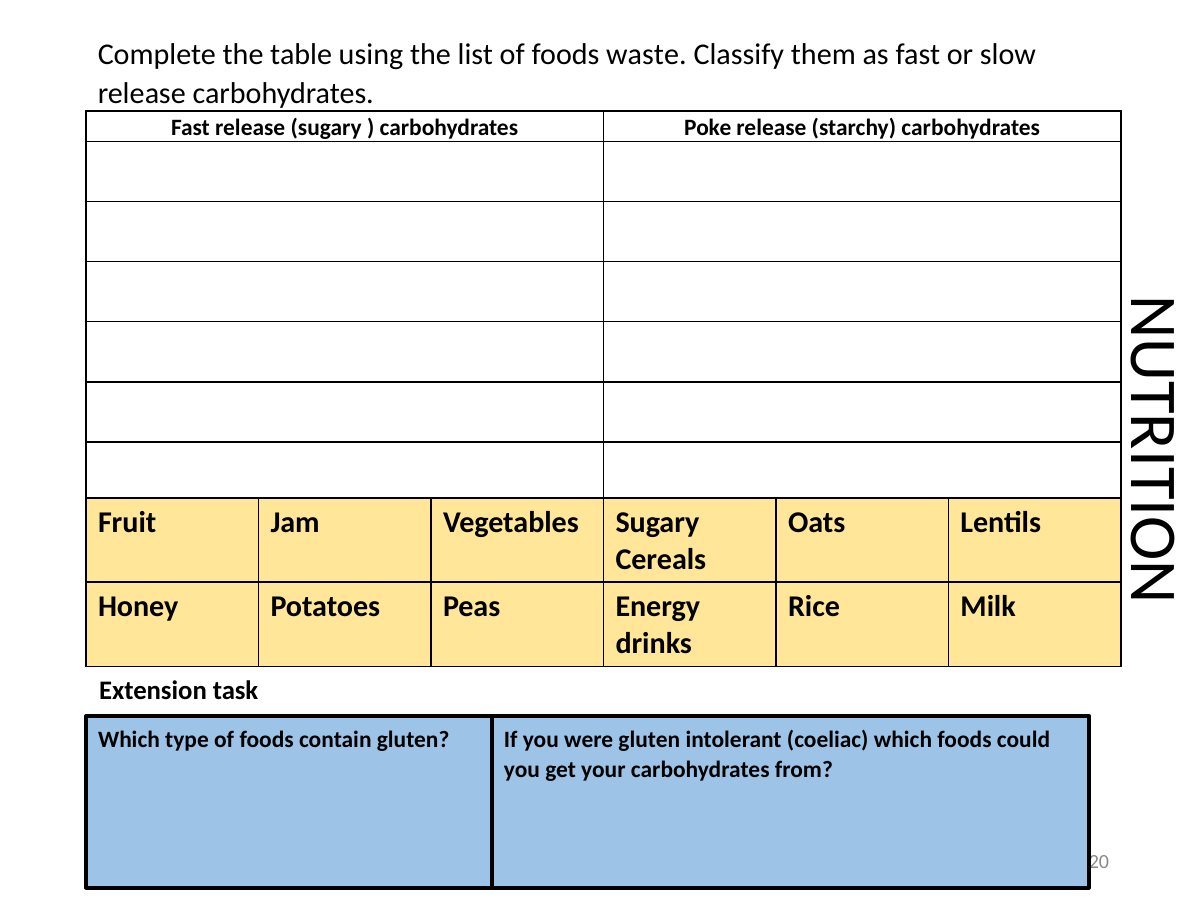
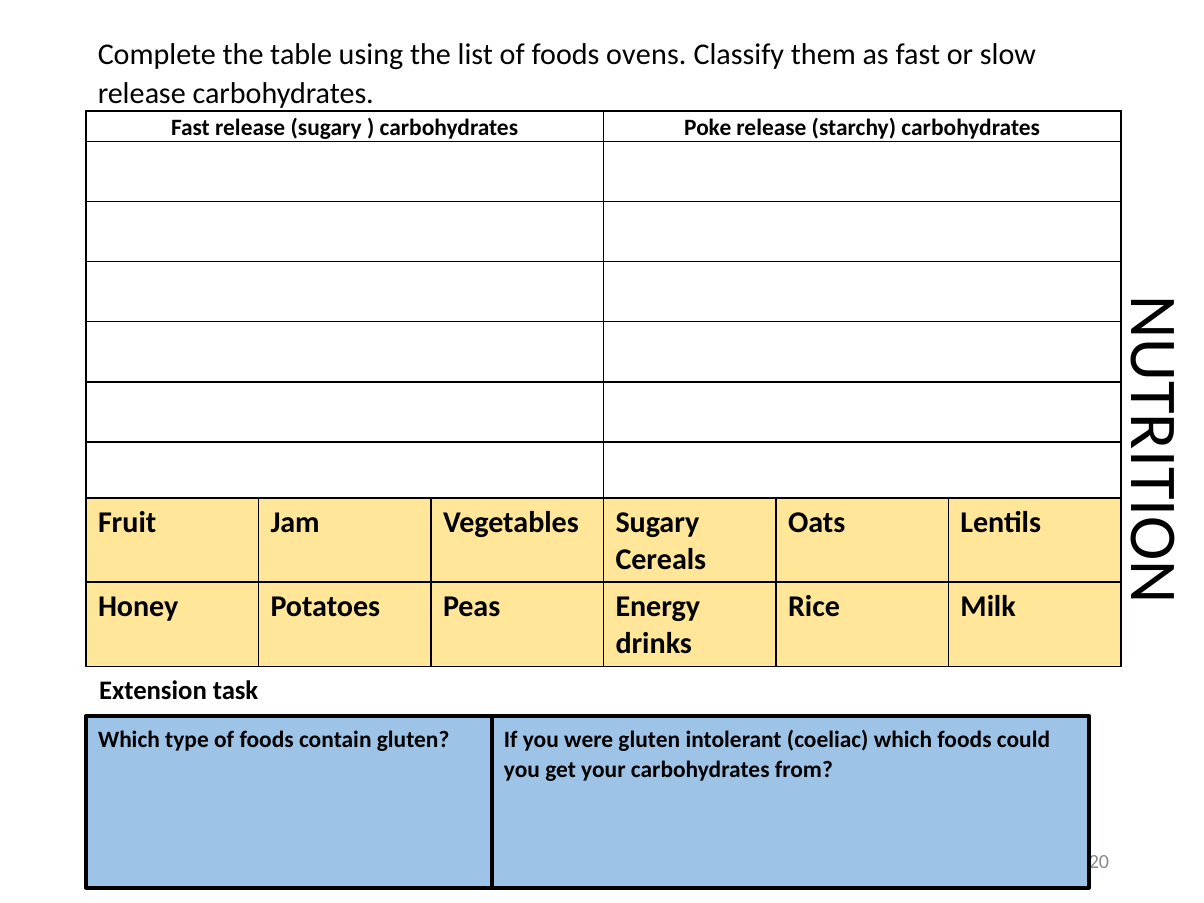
waste: waste -> ovens (646, 55)
